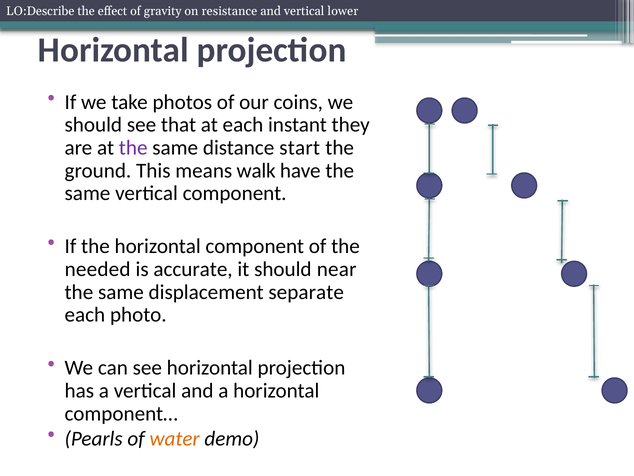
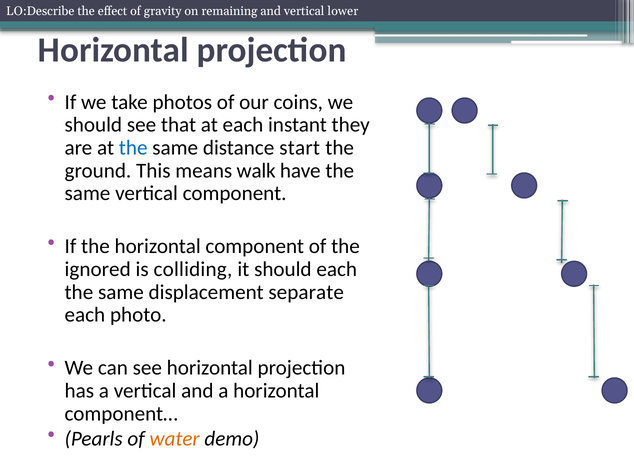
resistance: resistance -> remaining (229, 11)
the colour: purple -> blue (133, 148)
needed: needed -> ignored (98, 269)
accurate: accurate -> colliding (193, 269)
should near: near -> each (337, 269)
